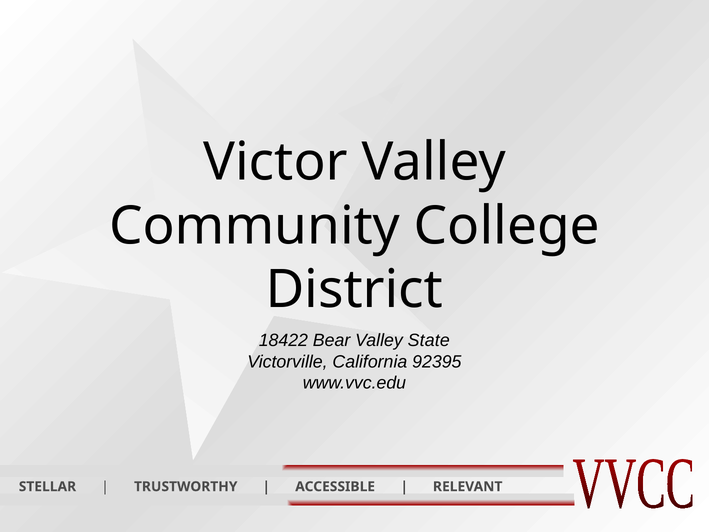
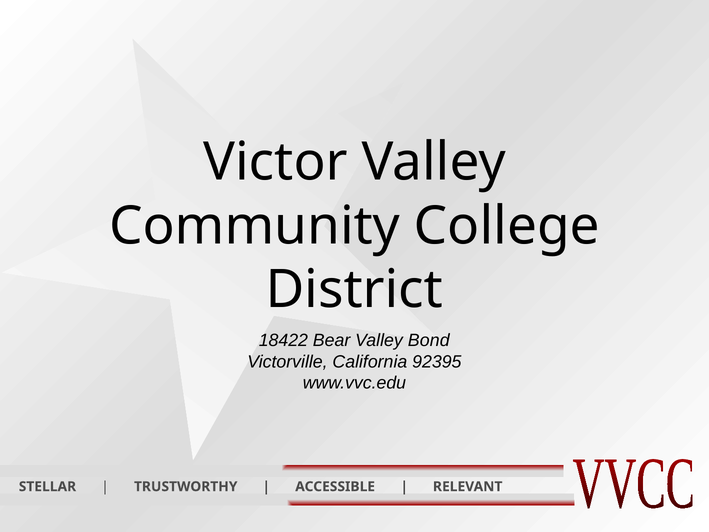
State: State -> Bond (429, 340)
